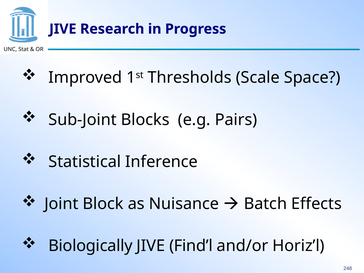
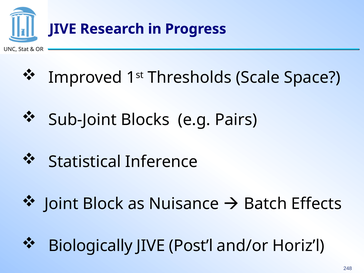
Find’l: Find’l -> Post’l (191, 246)
